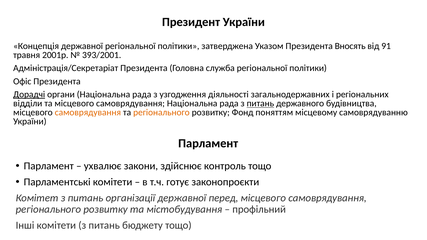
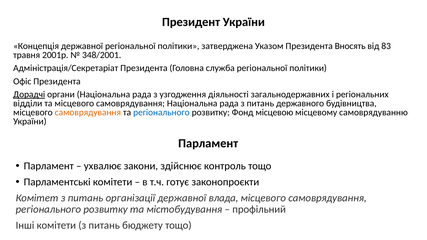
91: 91 -> 83 (386, 46)
393/2001: 393/2001 -> 348/2001 (102, 55)
питань underline: present -> none (260, 104)
регіонального colour: orange -> blue (161, 113)
поняттям: поняттям -> місцевою (274, 113)
перед: перед -> влада (223, 198)
